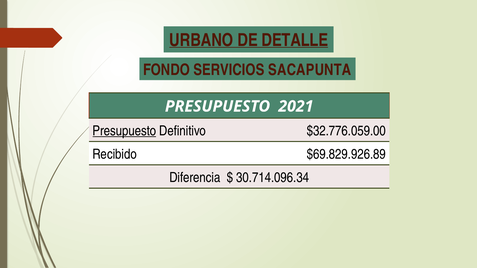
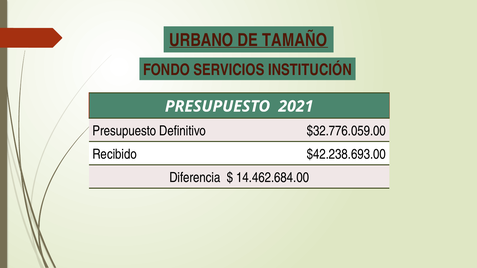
DETALLE: DETALLE -> TAMAÑO (295, 40)
SACAPUNTA: SACAPUNTA -> INSTITUCIÓN (310, 70)
Presupuesto underline: present -> none (124, 131)
$69.829.926.89: $69.829.926.89 -> $42.238.693.00 (346, 154)
30.714.096.34: 30.714.096.34 -> 14.462.684.00 (273, 178)
